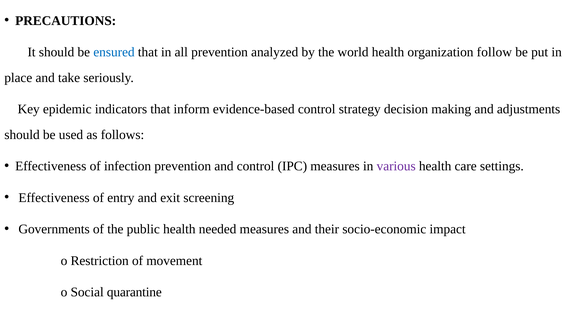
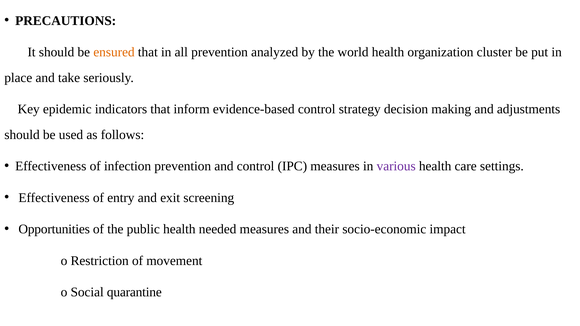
ensured colour: blue -> orange (114, 52)
follow: follow -> cluster (494, 52)
Governments: Governments -> Opportunities (54, 229)
